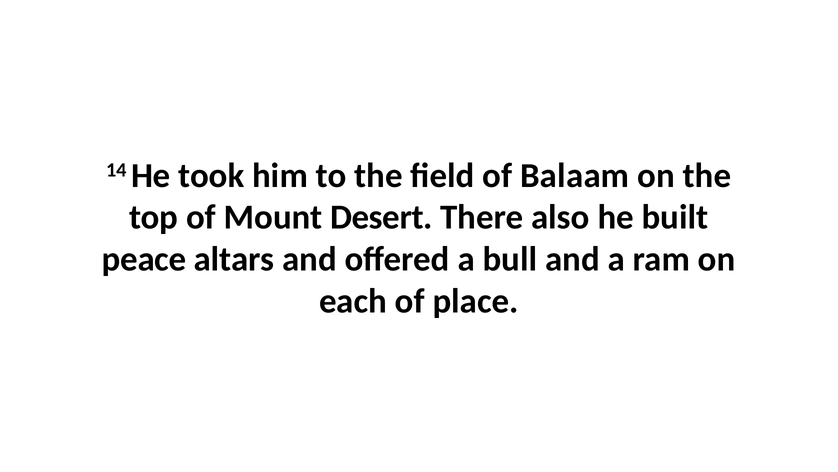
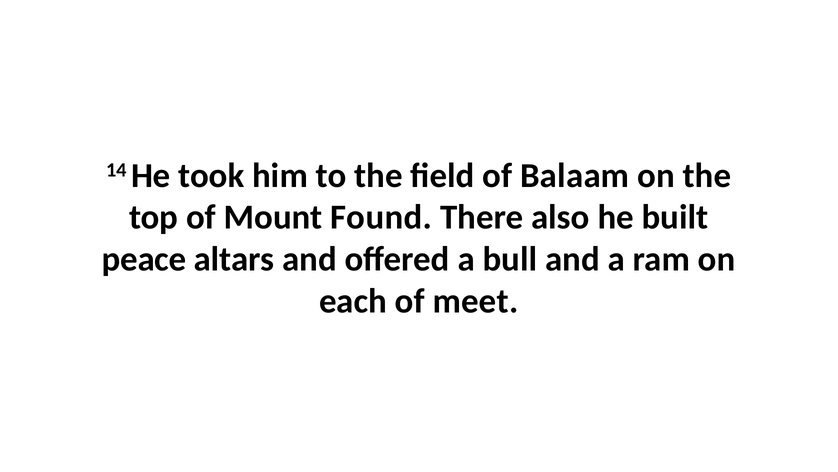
Desert: Desert -> Found (381, 217)
place: place -> meet (475, 301)
